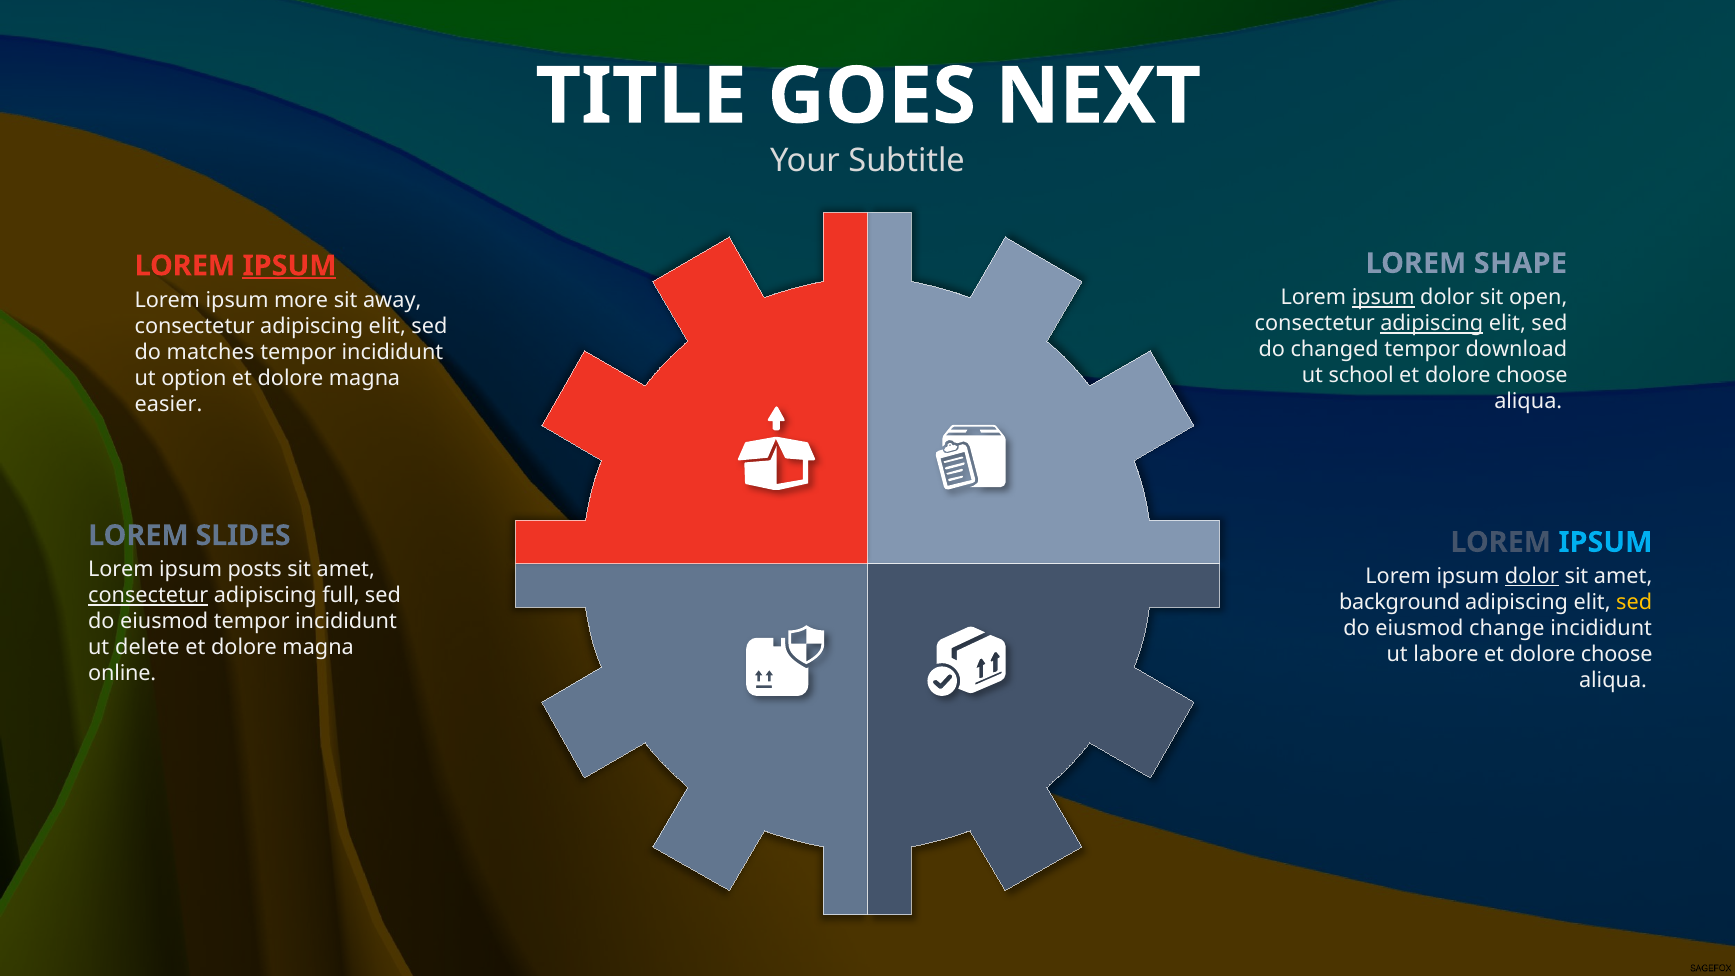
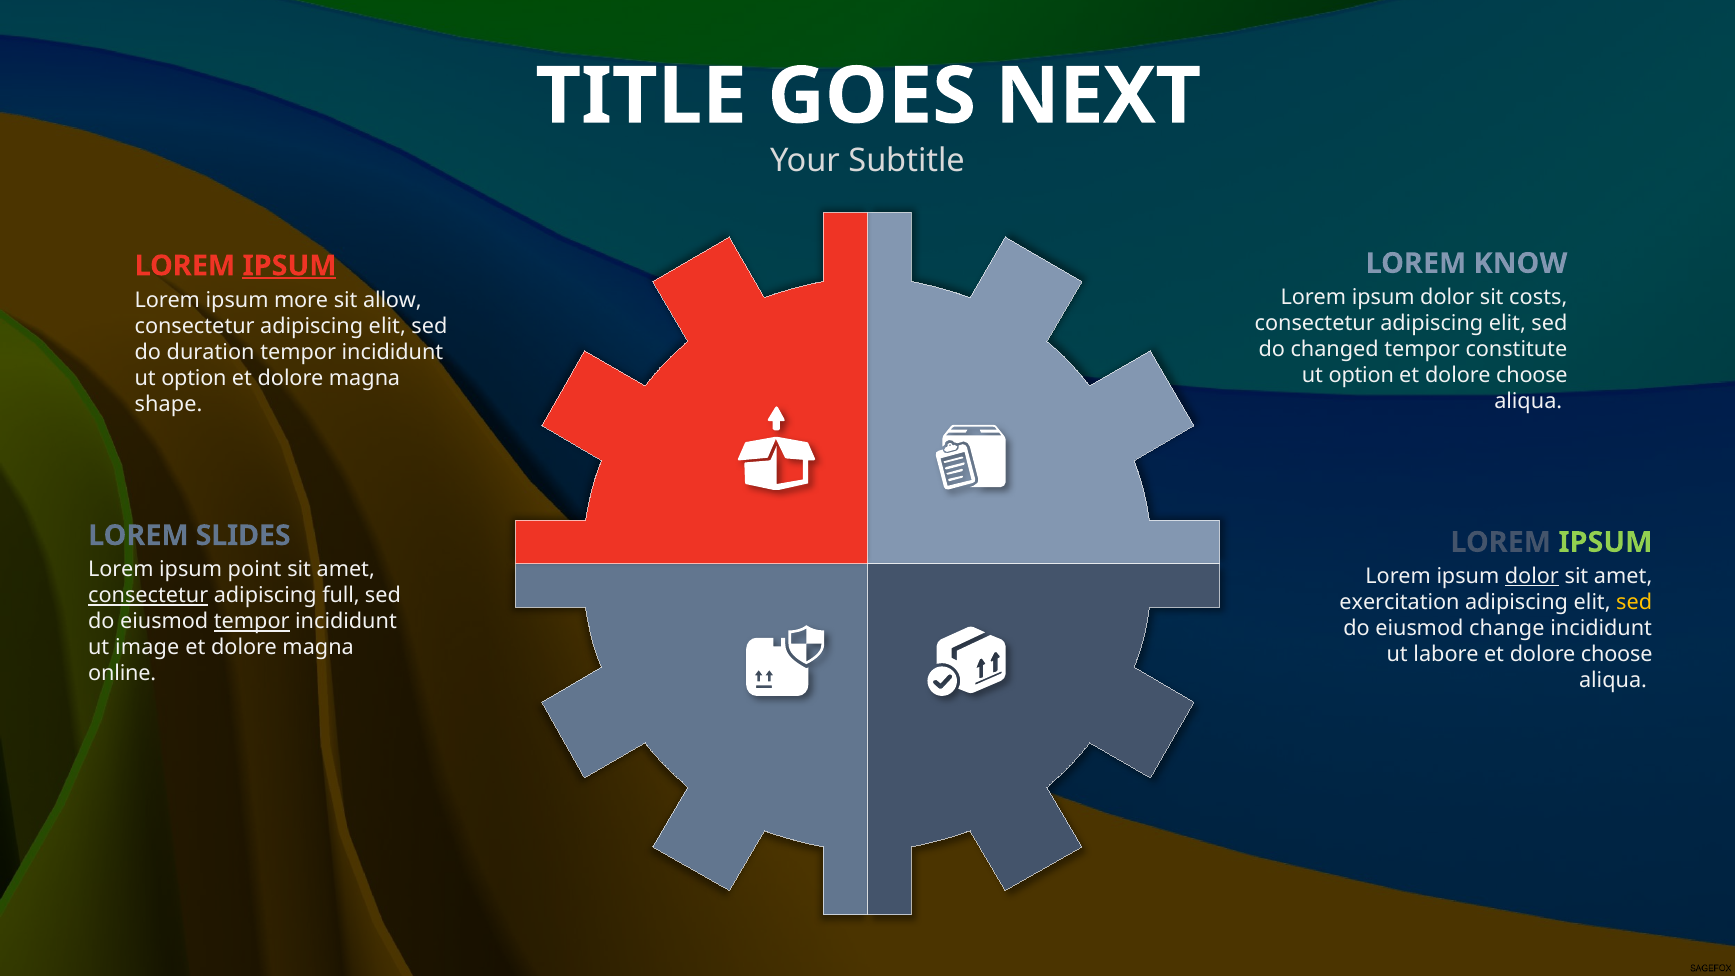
SHAPE: SHAPE -> KNOW (1520, 263)
ipsum underline: present -> none (1383, 298)
open: open -> costs (1538, 298)
away: away -> allow (392, 300)
adipiscing underline: present -> none (1432, 324)
download: download -> constitute (1516, 350)
matches: matches -> duration (211, 352)
school: school -> option (1361, 376)
easier: easier -> shape (169, 404)
IPSUM colour: light blue -> light green (1605, 542)
posts: posts -> point (255, 570)
background: background -> exercitation (1400, 602)
tempor underline: none -> present (252, 622)
delete: delete -> image (147, 648)
